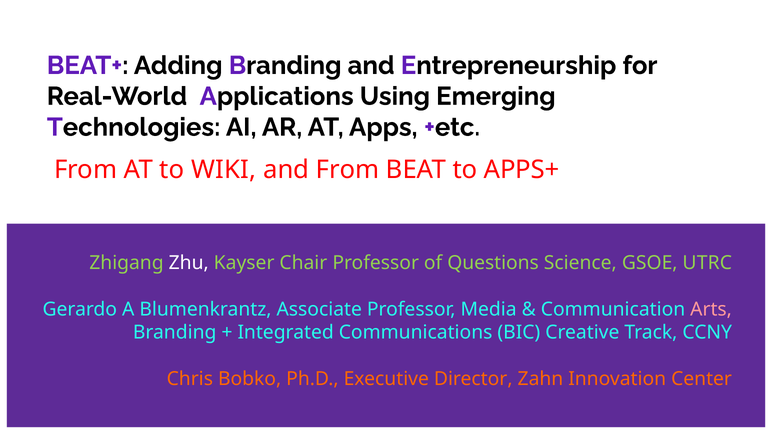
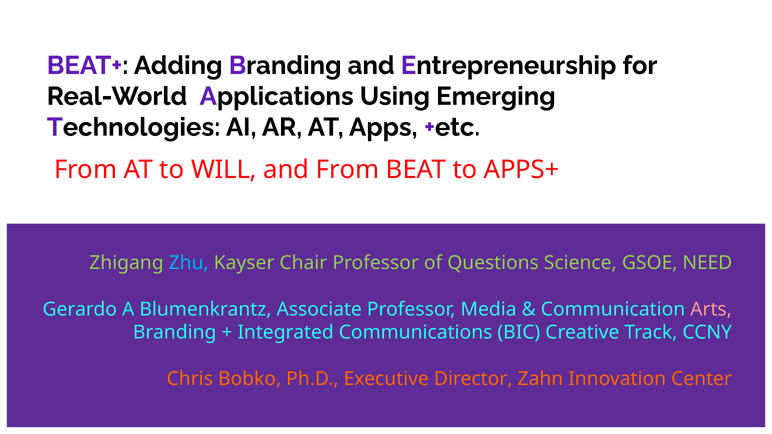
WIKI: WIKI -> WILL (224, 170)
Zhu colour: white -> light blue (189, 263)
UTRC: UTRC -> NEED (707, 263)
